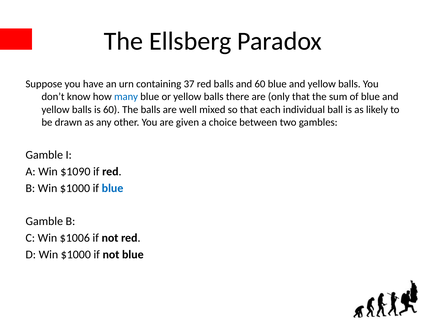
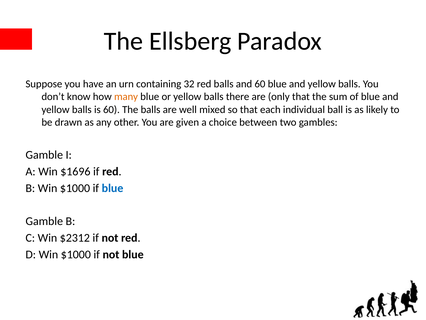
37: 37 -> 32 (189, 84)
many colour: blue -> orange (126, 97)
$1090: $1090 -> $1696 (75, 171)
$1006: $1006 -> $2312 (75, 238)
